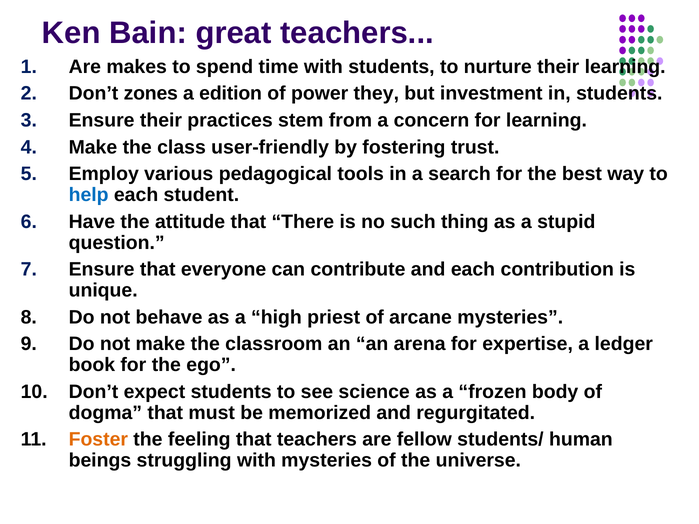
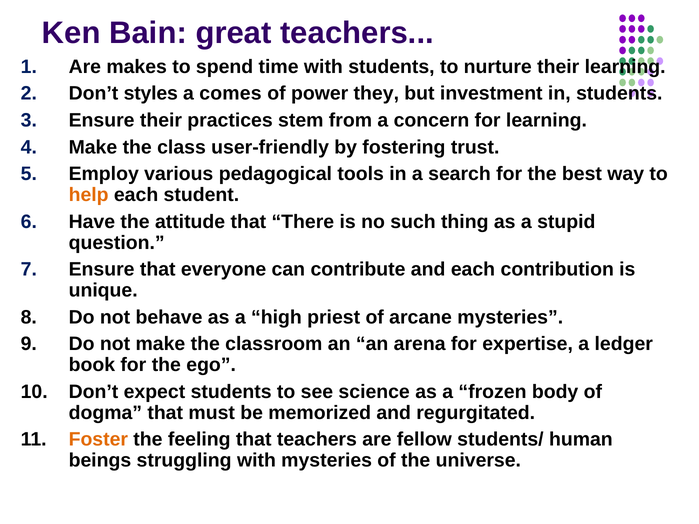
zones: zones -> styles (151, 94)
edition: edition -> comes (230, 94)
help colour: blue -> orange (89, 195)
